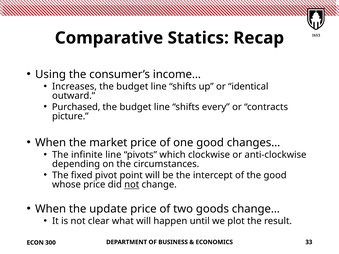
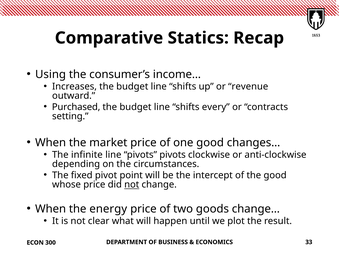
identical: identical -> revenue (248, 87)
picture: picture -> setting (70, 116)
pivots which: which -> pivots (173, 155)
update: update -> energy (108, 209)
